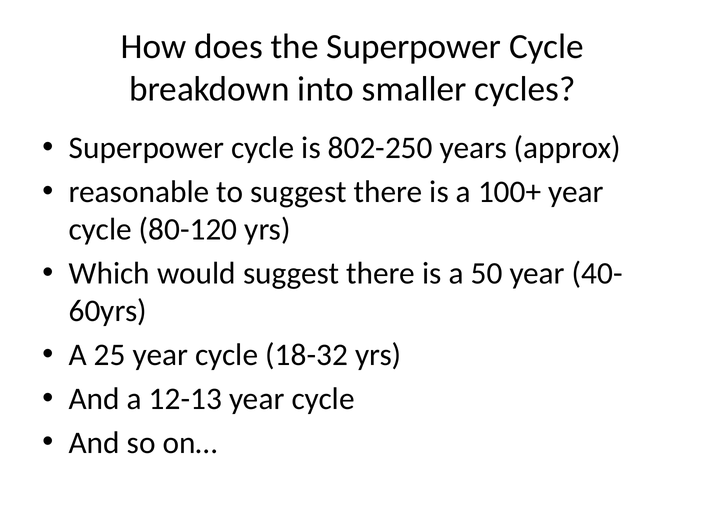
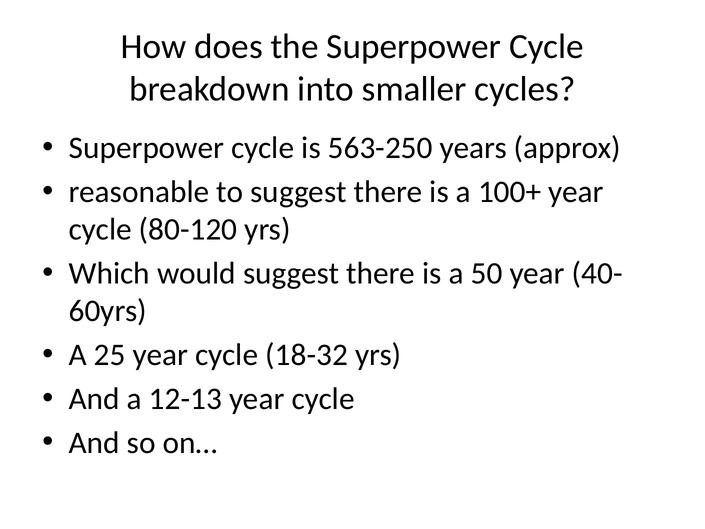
802-250: 802-250 -> 563-250 (380, 148)
